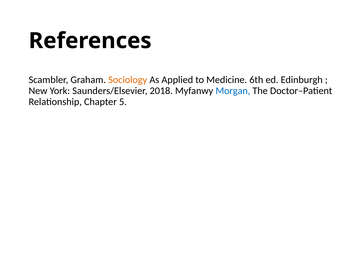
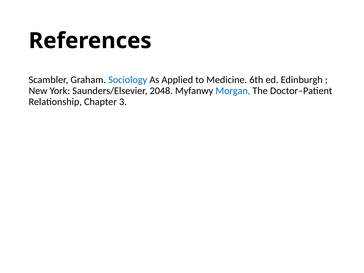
Sociology colour: orange -> blue (128, 80)
2018: 2018 -> 2048 (161, 91)
5: 5 -> 3 (123, 102)
